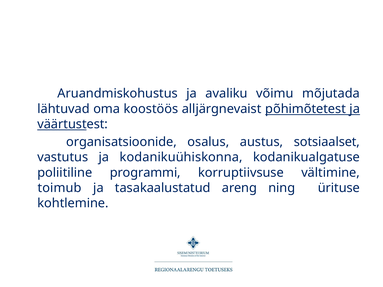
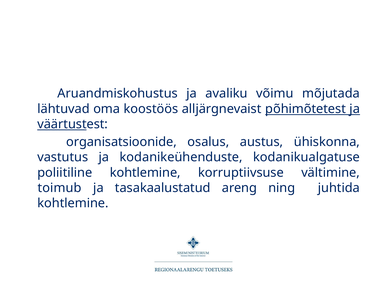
sotsiaalset: sotsiaalset -> ühiskonna (327, 142)
kodanikuühiskonna: kodanikuühiskonna -> kodanikeühenduste (181, 157)
poliitiline programmi: programmi -> kohtlemine (145, 173)
ürituse: ürituse -> juhtida (339, 188)
